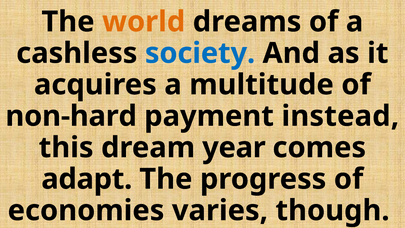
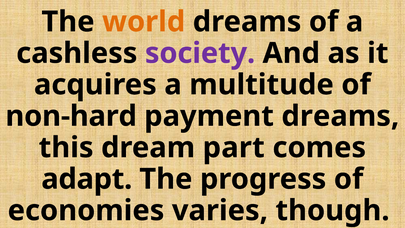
society colour: blue -> purple (200, 53)
payment instead: instead -> dreams (340, 116)
year: year -> part (234, 148)
